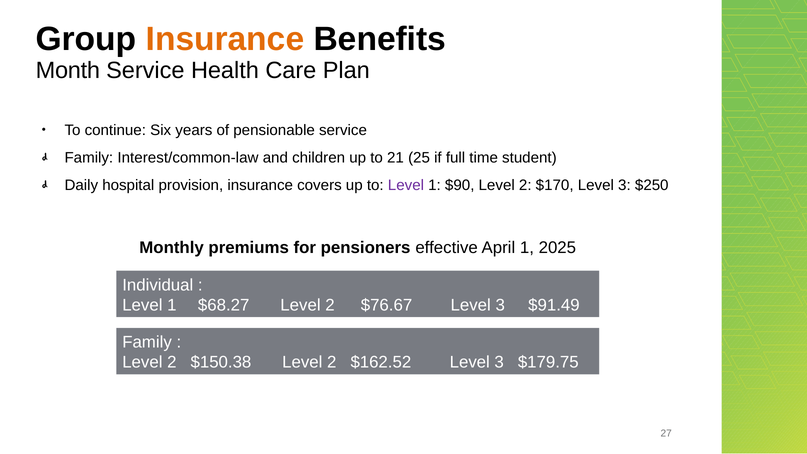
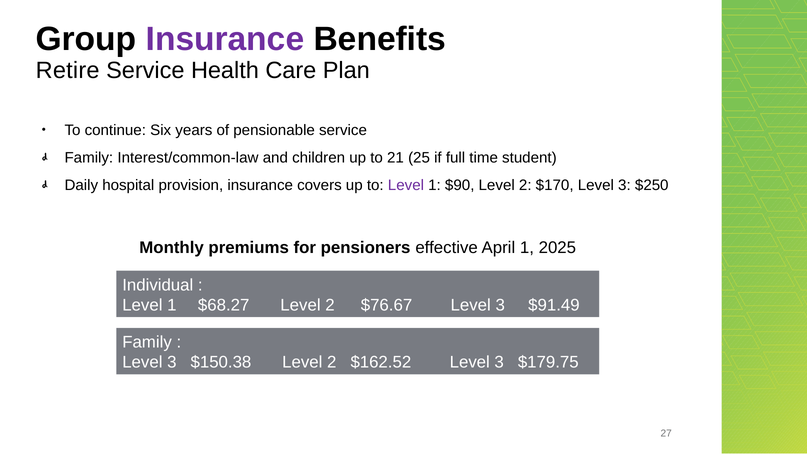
Insurance colour: orange -> purple (225, 39)
Month: Month -> Retire (68, 70)
2: 2 -> 3 (172, 362)
